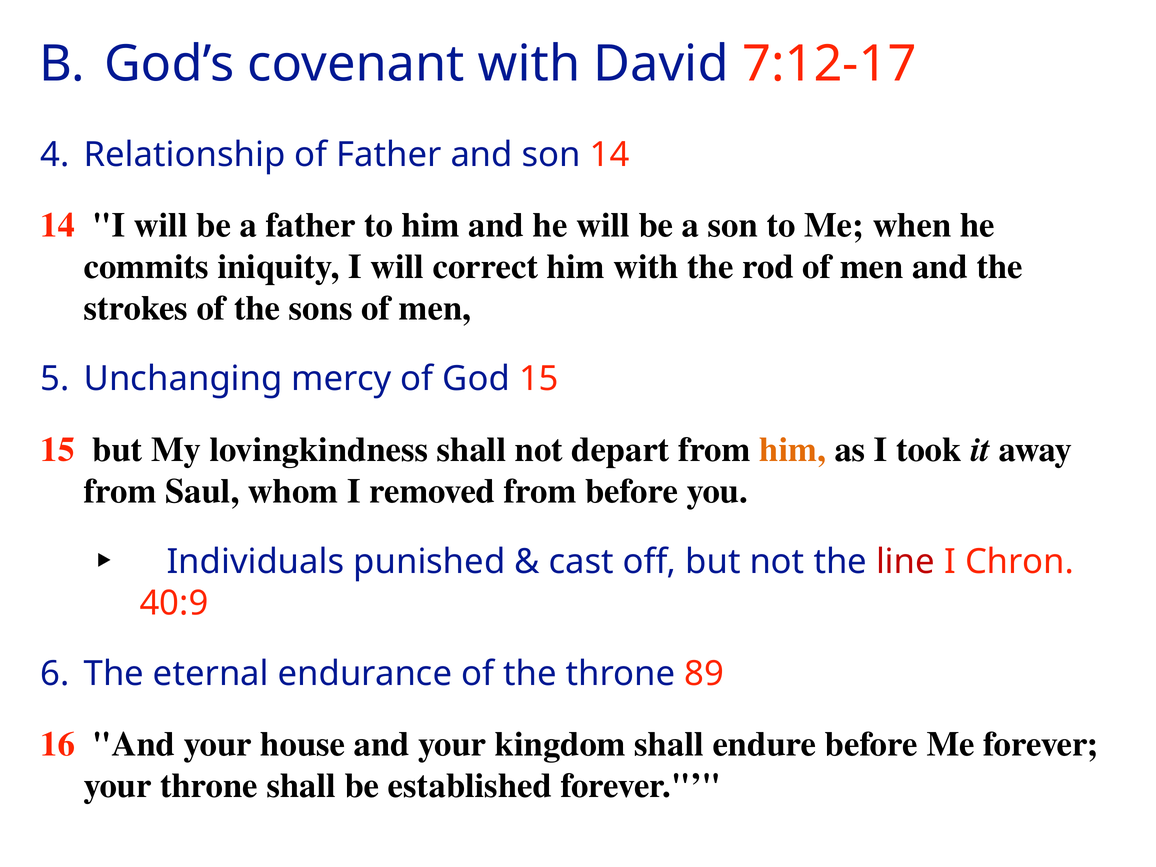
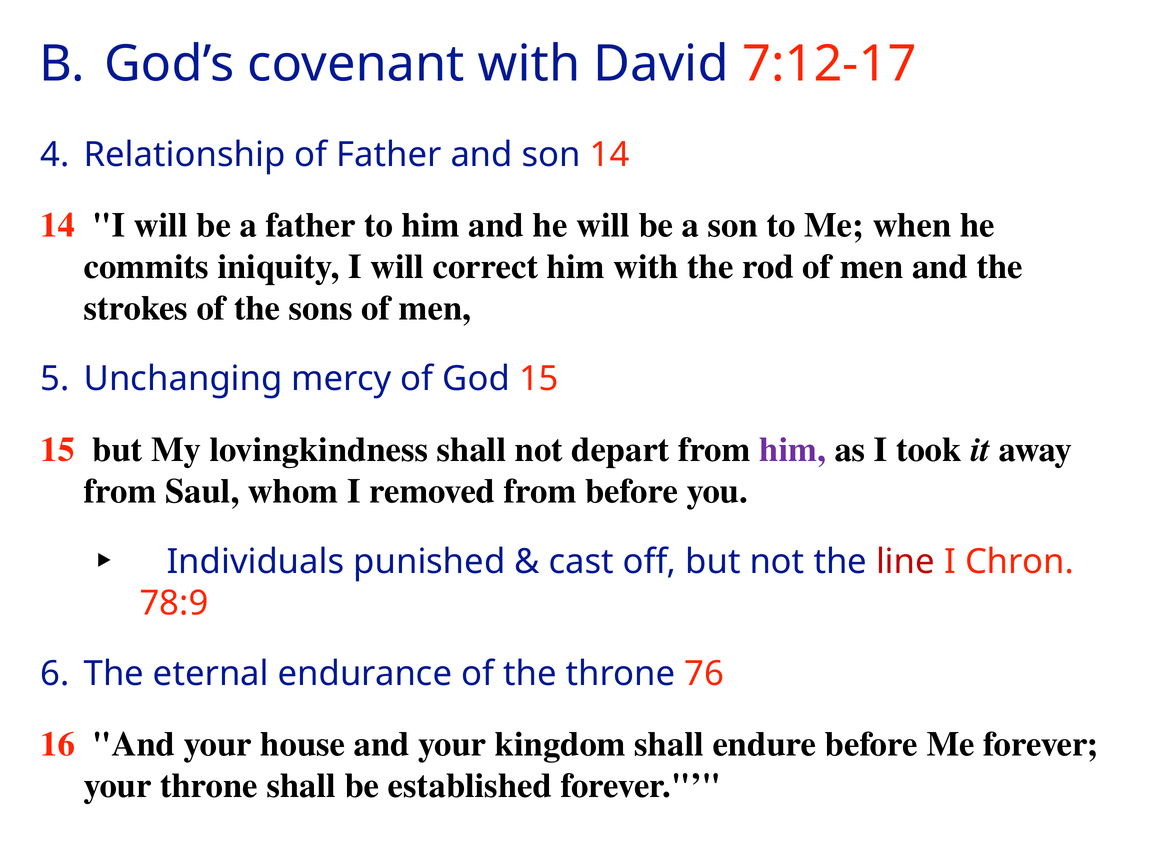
him colour: orange -> purple (793, 450)
40:9: 40:9 -> 78:9 (174, 603)
89: 89 -> 76 (704, 674)
